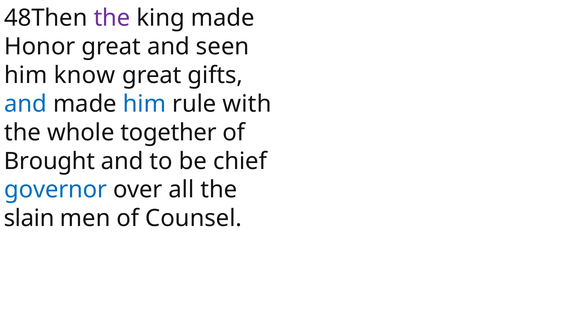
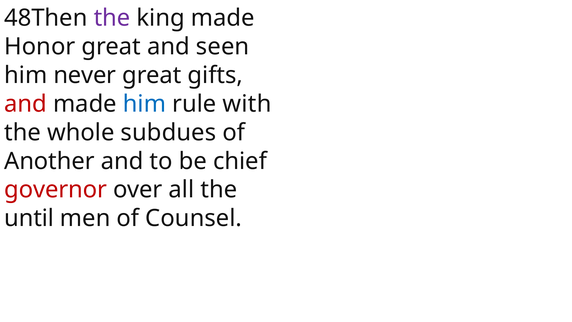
know: know -> never (85, 75)
and colour: blue -> red (26, 104)
together: together -> subdues (168, 132)
Brought: Brought -> Another (49, 161)
governor colour: blue -> red (56, 190)
slain: slain -> until (29, 218)
